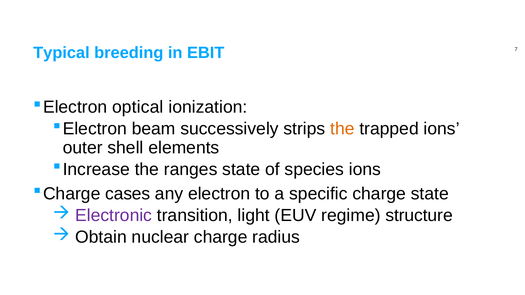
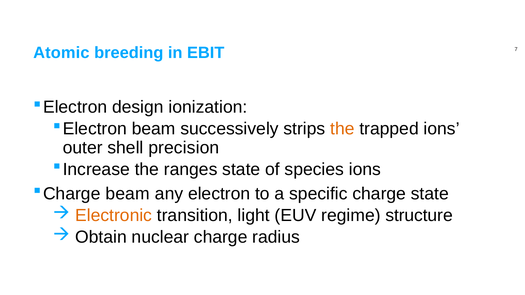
Typical: Typical -> Atomic (61, 53)
optical: optical -> design (138, 107)
elements: elements -> precision (184, 148)
cases: cases -> beam (128, 194)
Electronic colour: purple -> orange (114, 216)
